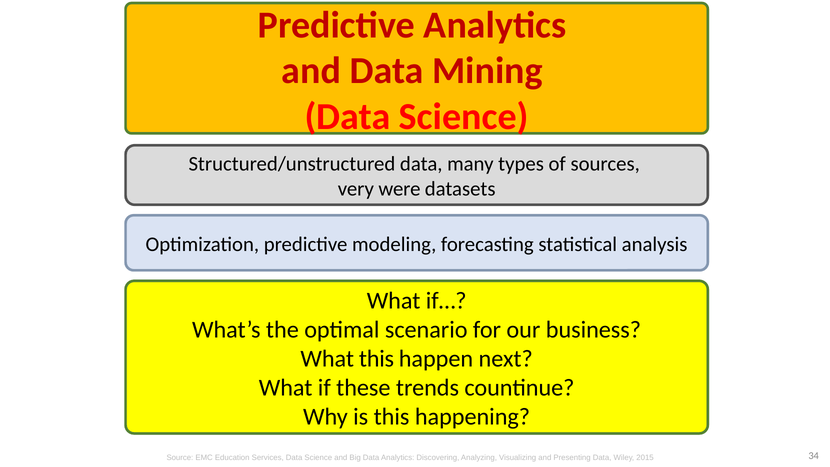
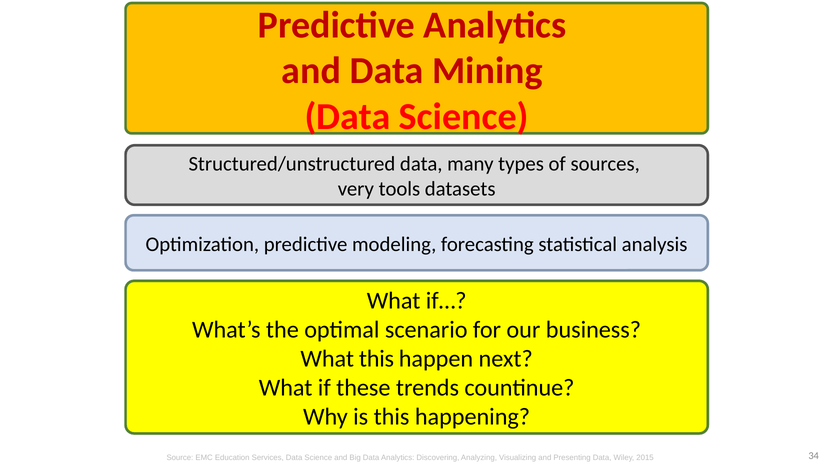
were: were -> tools (399, 189)
